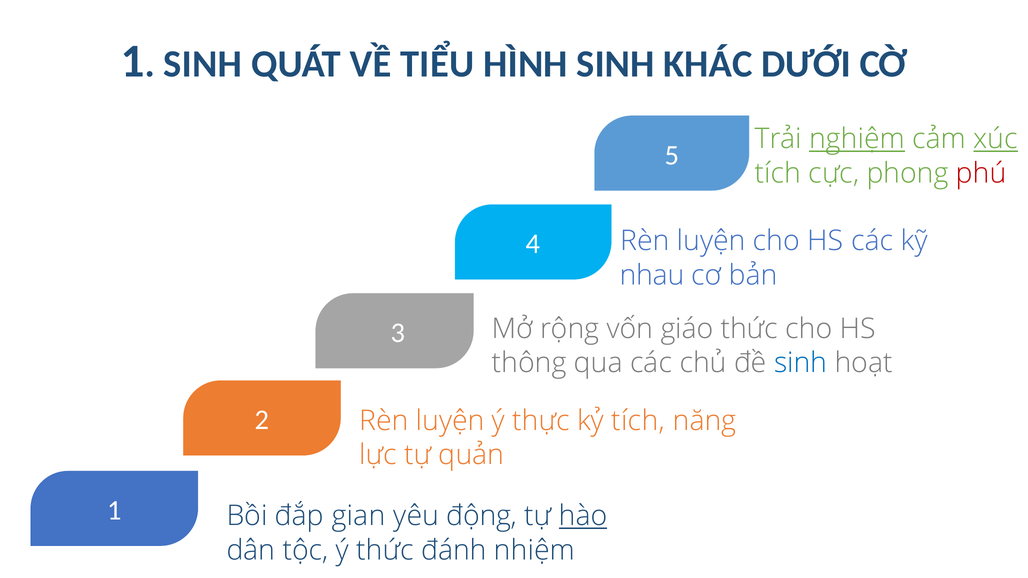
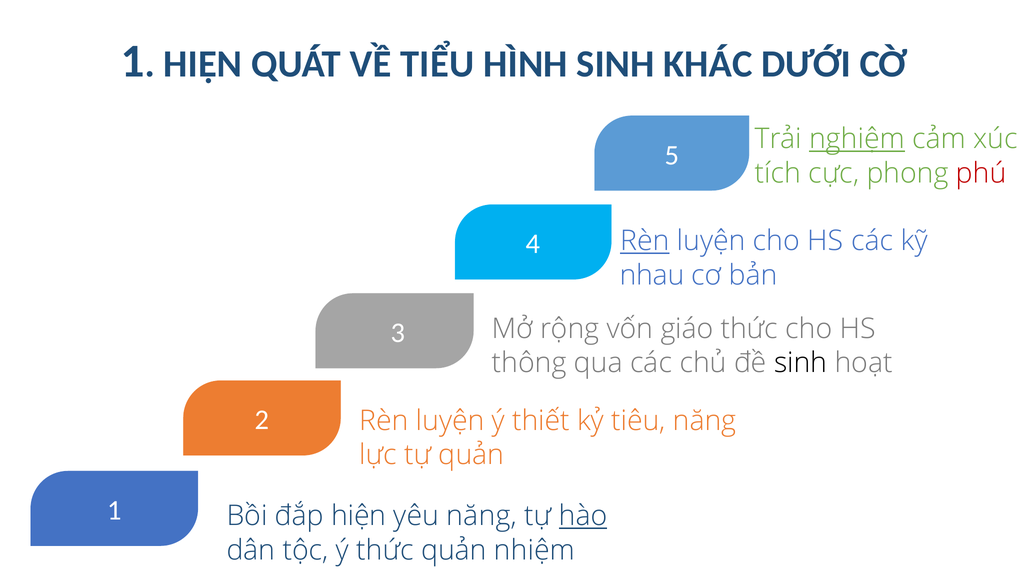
SINH: SINH -> HIỆN (203, 64)
xúc underline: present -> none (996, 139)
Rèn underline: none -> present (645, 241)
sinh colour: blue -> black (801, 363)
thực: thực -> thiết (541, 421)
kỷ tích: tích -> tiêu (638, 421)
đắp gian: gian -> hiện (359, 516)
yêu động: động -> năng (481, 516)
thức đánh: đánh -> quản (454, 550)
